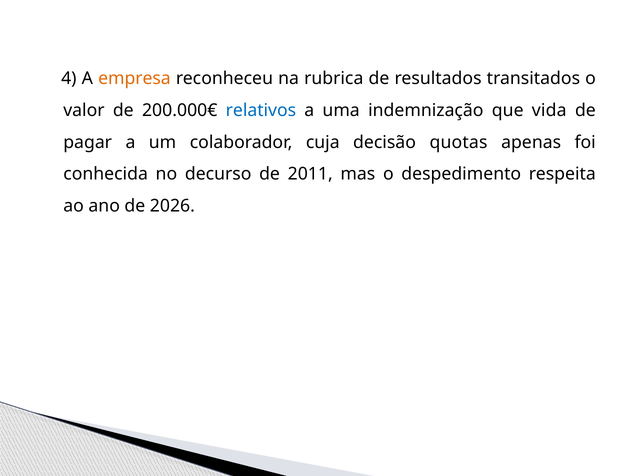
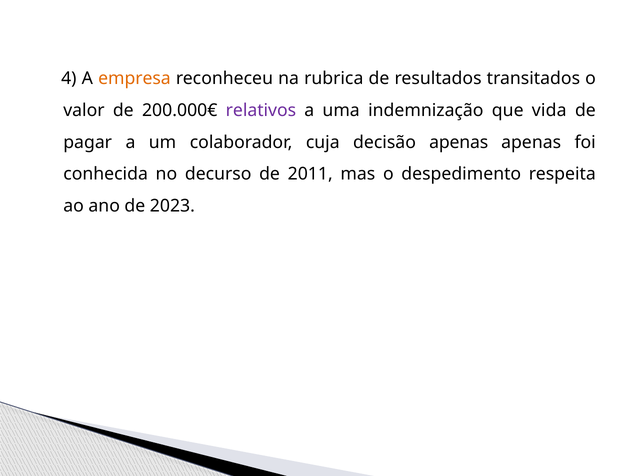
relativos colour: blue -> purple (261, 110)
decisão quotas: quotas -> apenas (459, 142)
2026: 2026 -> 2023 (172, 206)
